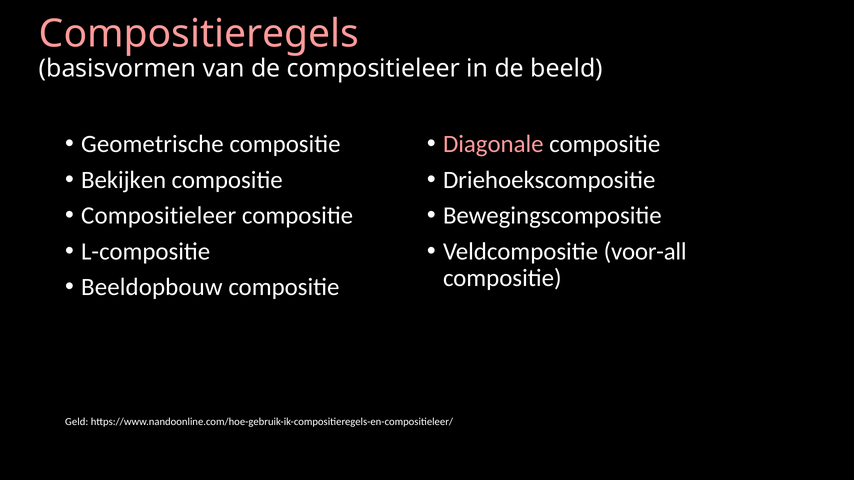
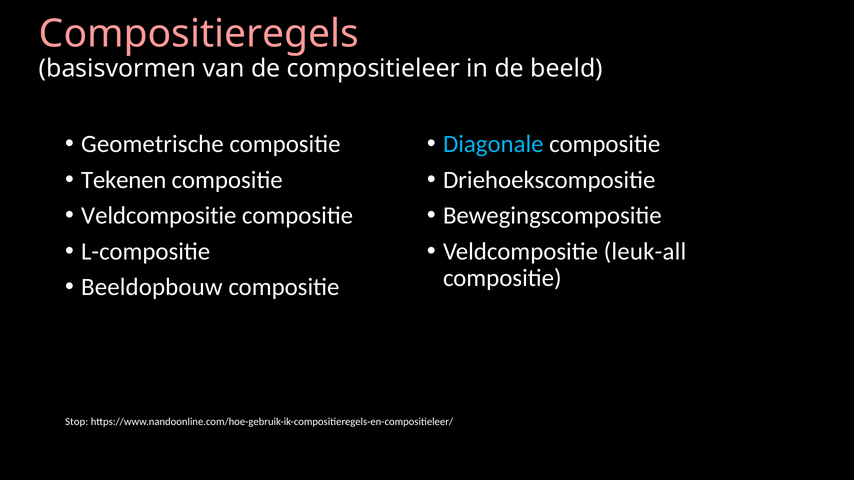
Diagonale colour: pink -> light blue (493, 144)
Bekijken: Bekijken -> Tekenen (124, 180)
Compositieleer: Compositieleer -> Veldcompositie (159, 216)
voor-all: voor-all -> leuk-all (645, 252)
Geld: Geld -> Stop (77, 422)
